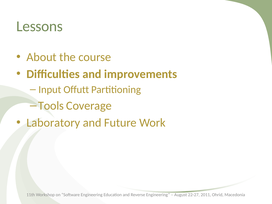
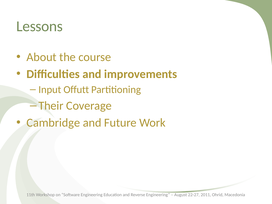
Tools: Tools -> Their (51, 106)
Laboratory: Laboratory -> Cambridge (53, 123)
